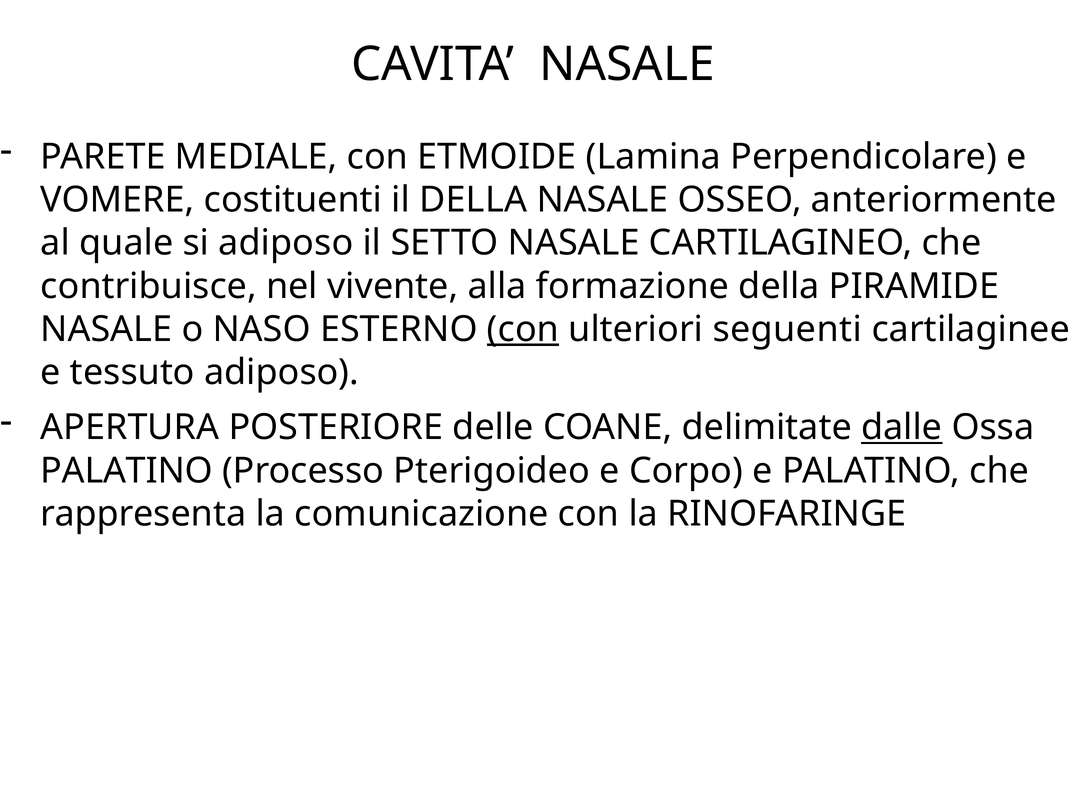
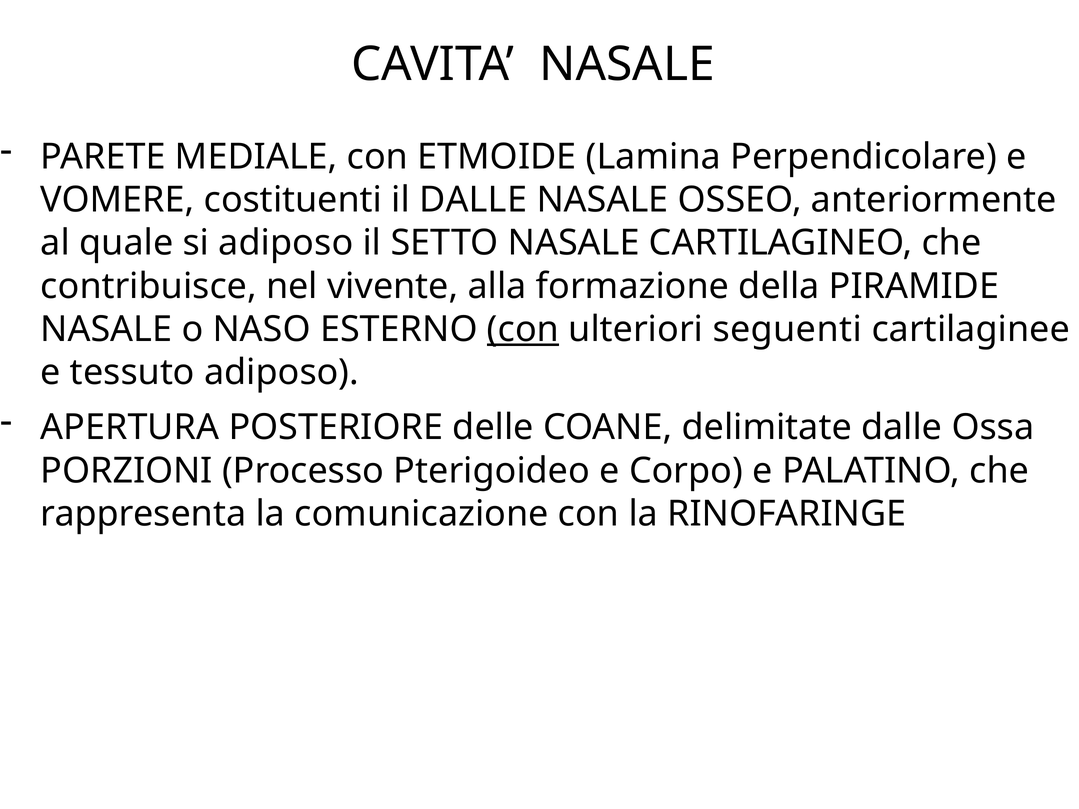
il DELLA: DELLA -> DALLE (473, 200)
dalle underline: present -> none (902, 428)
PALATINO: PALATINO -> PORZIONI (127, 471)
